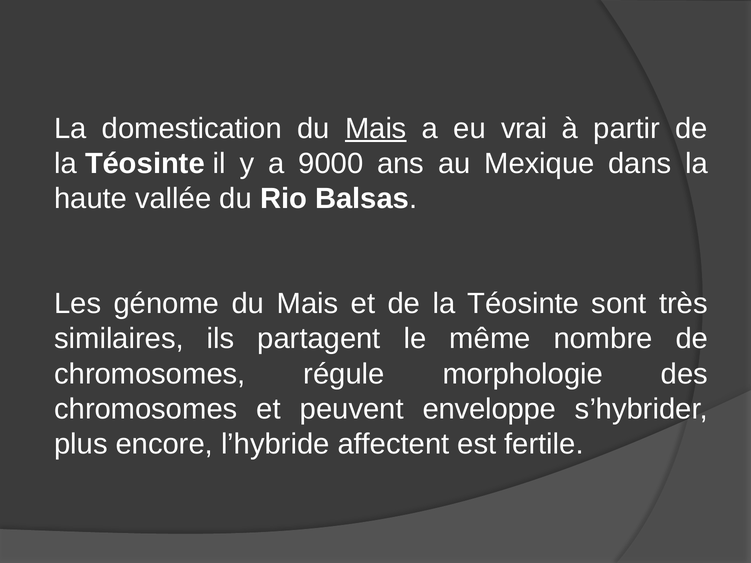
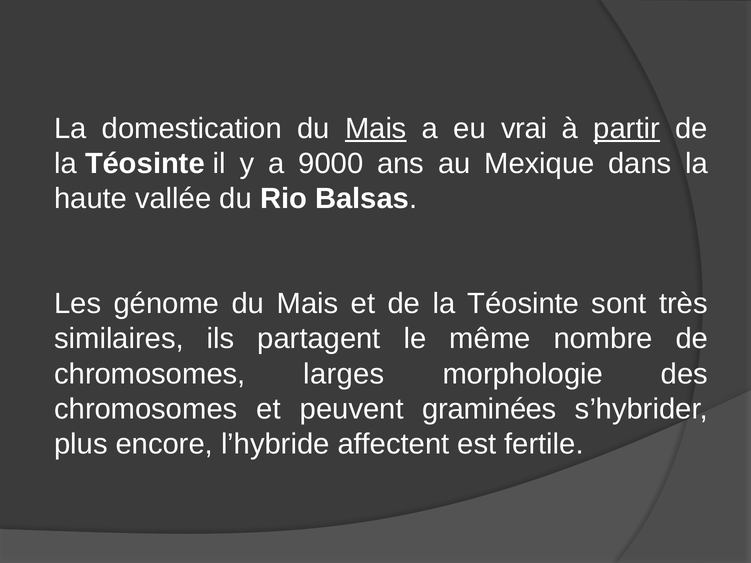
partir underline: none -> present (627, 129)
régule: régule -> larges (344, 374)
enveloppe: enveloppe -> graminées (489, 409)
